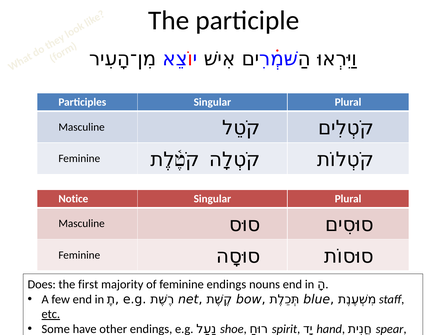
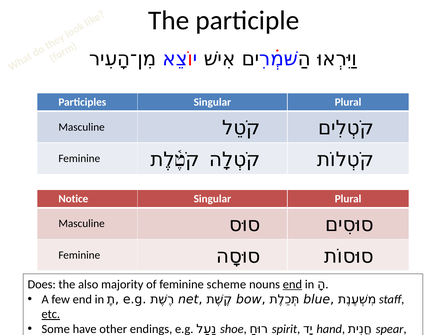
first: first -> also (88, 284)
feminine endings: endings -> scheme (226, 284)
end underline: none -> present (292, 284)
